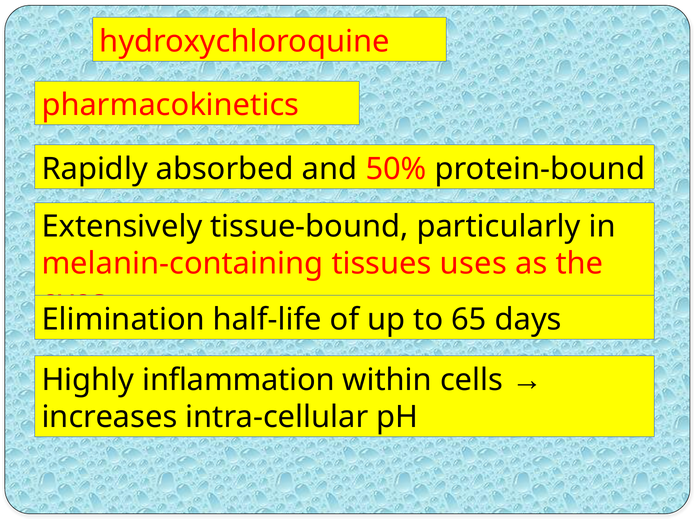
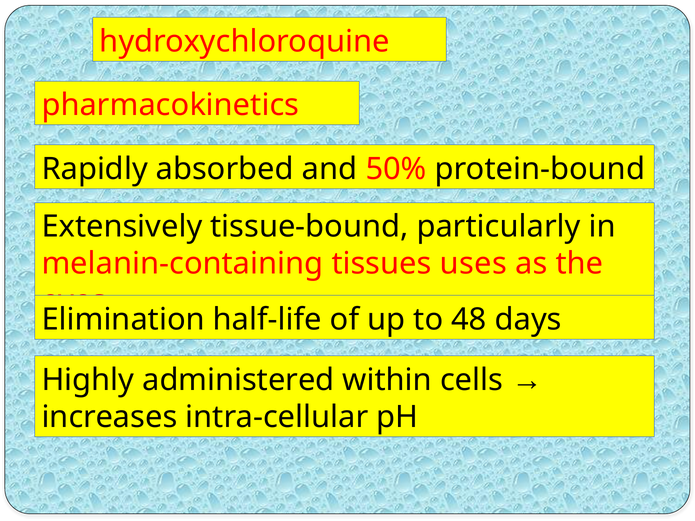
65: 65 -> 48 (469, 319)
inflammation: inflammation -> administered (238, 380)
